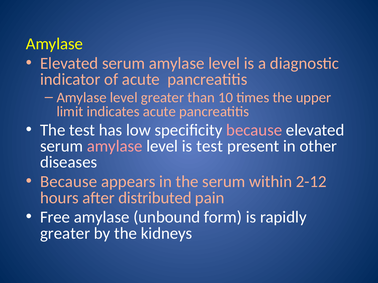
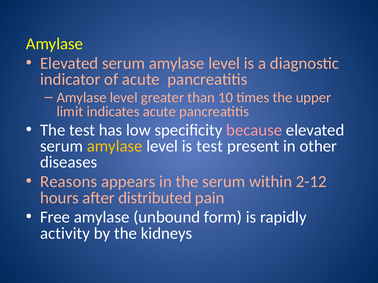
amylase colour: pink -> yellow (115, 146)
Because: Because -> Reasons (69, 182)
greater: greater -> activity (65, 234)
